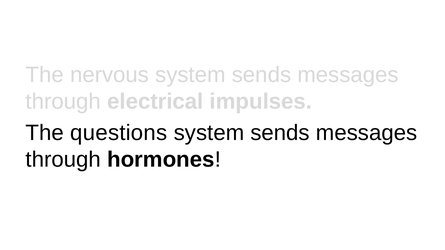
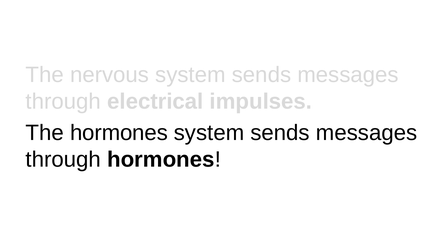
The questions: questions -> hormones (119, 133)
